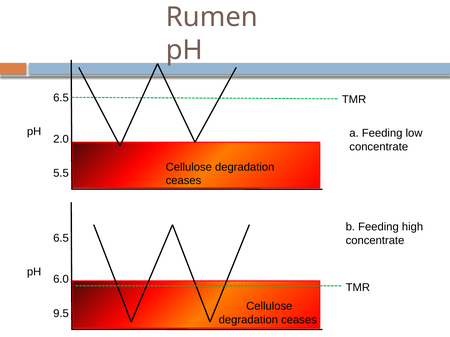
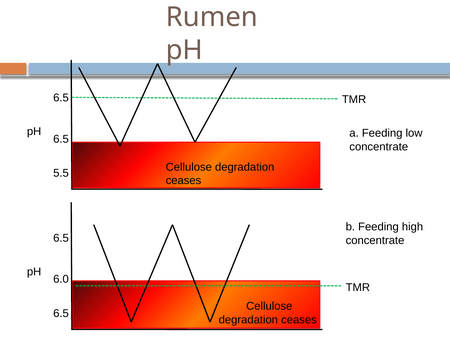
2.0: 2.0 -> 6.5 (61, 139)
9.5: 9.5 -> 6.5 (61, 314)
